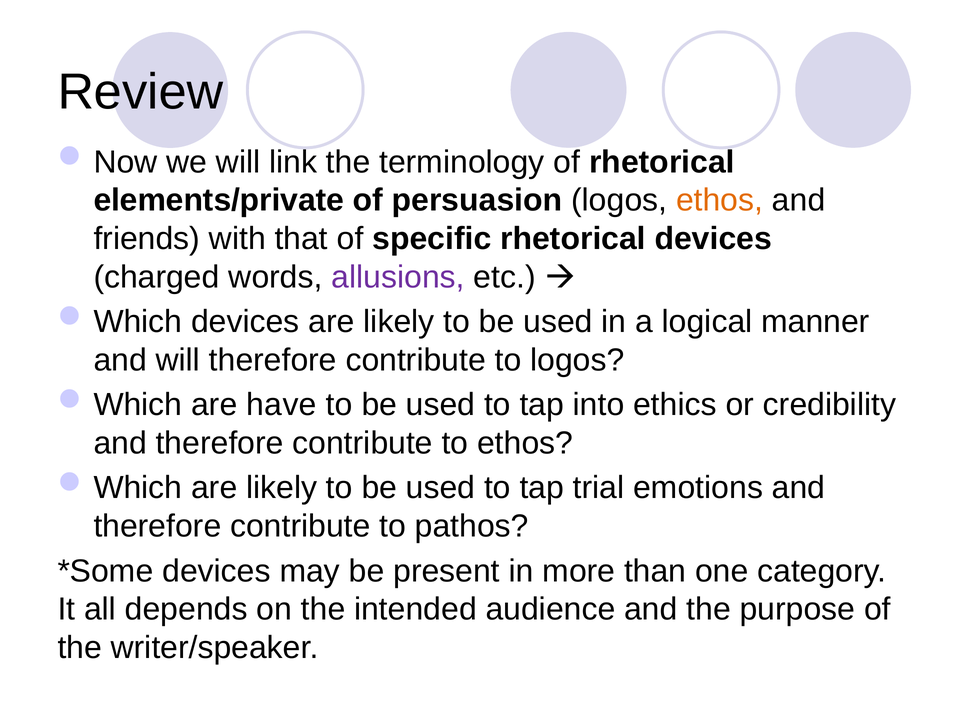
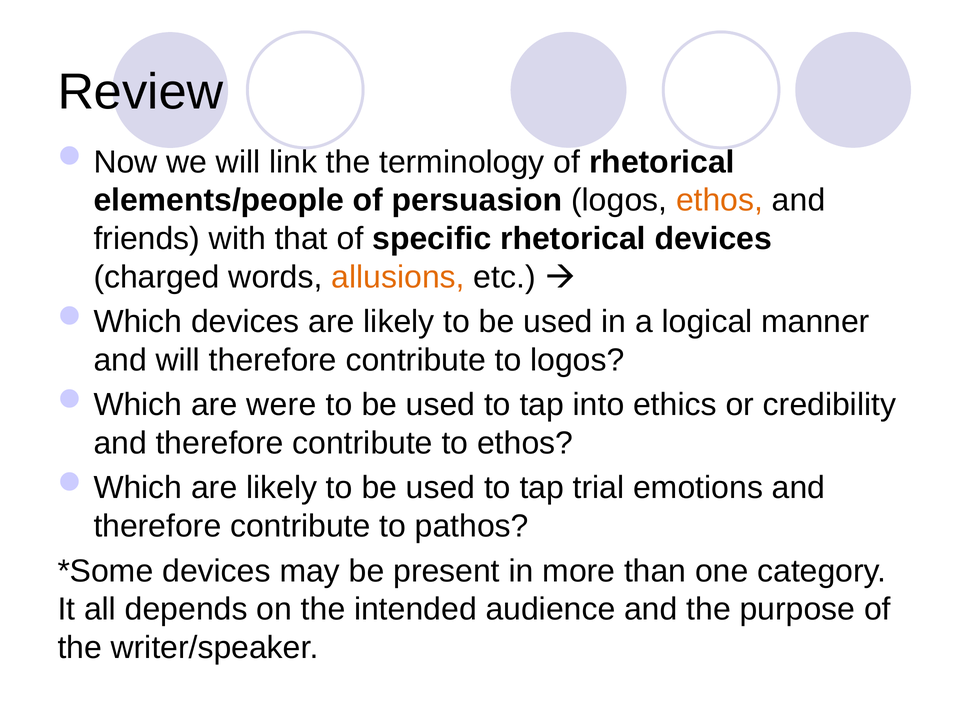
elements/private: elements/private -> elements/people (219, 200)
allusions colour: purple -> orange (398, 277)
have: have -> were (281, 405)
